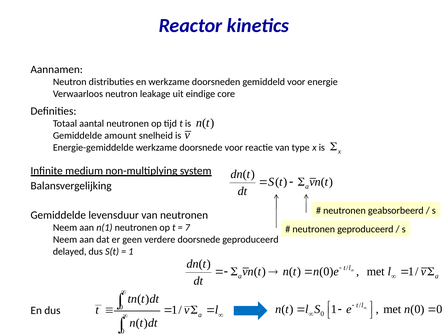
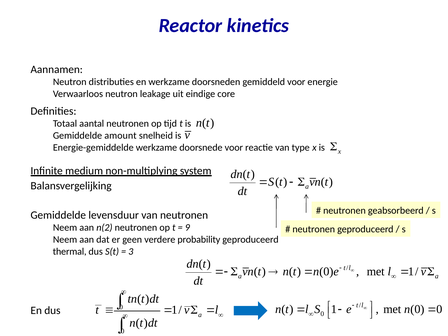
n(1: n(1 -> n(2 (104, 228)
7: 7 -> 9 (187, 228)
verdere doorsnede: doorsnede -> probability (199, 240)
delayed: delayed -> thermal (70, 252)
1: 1 -> 3 (131, 252)
